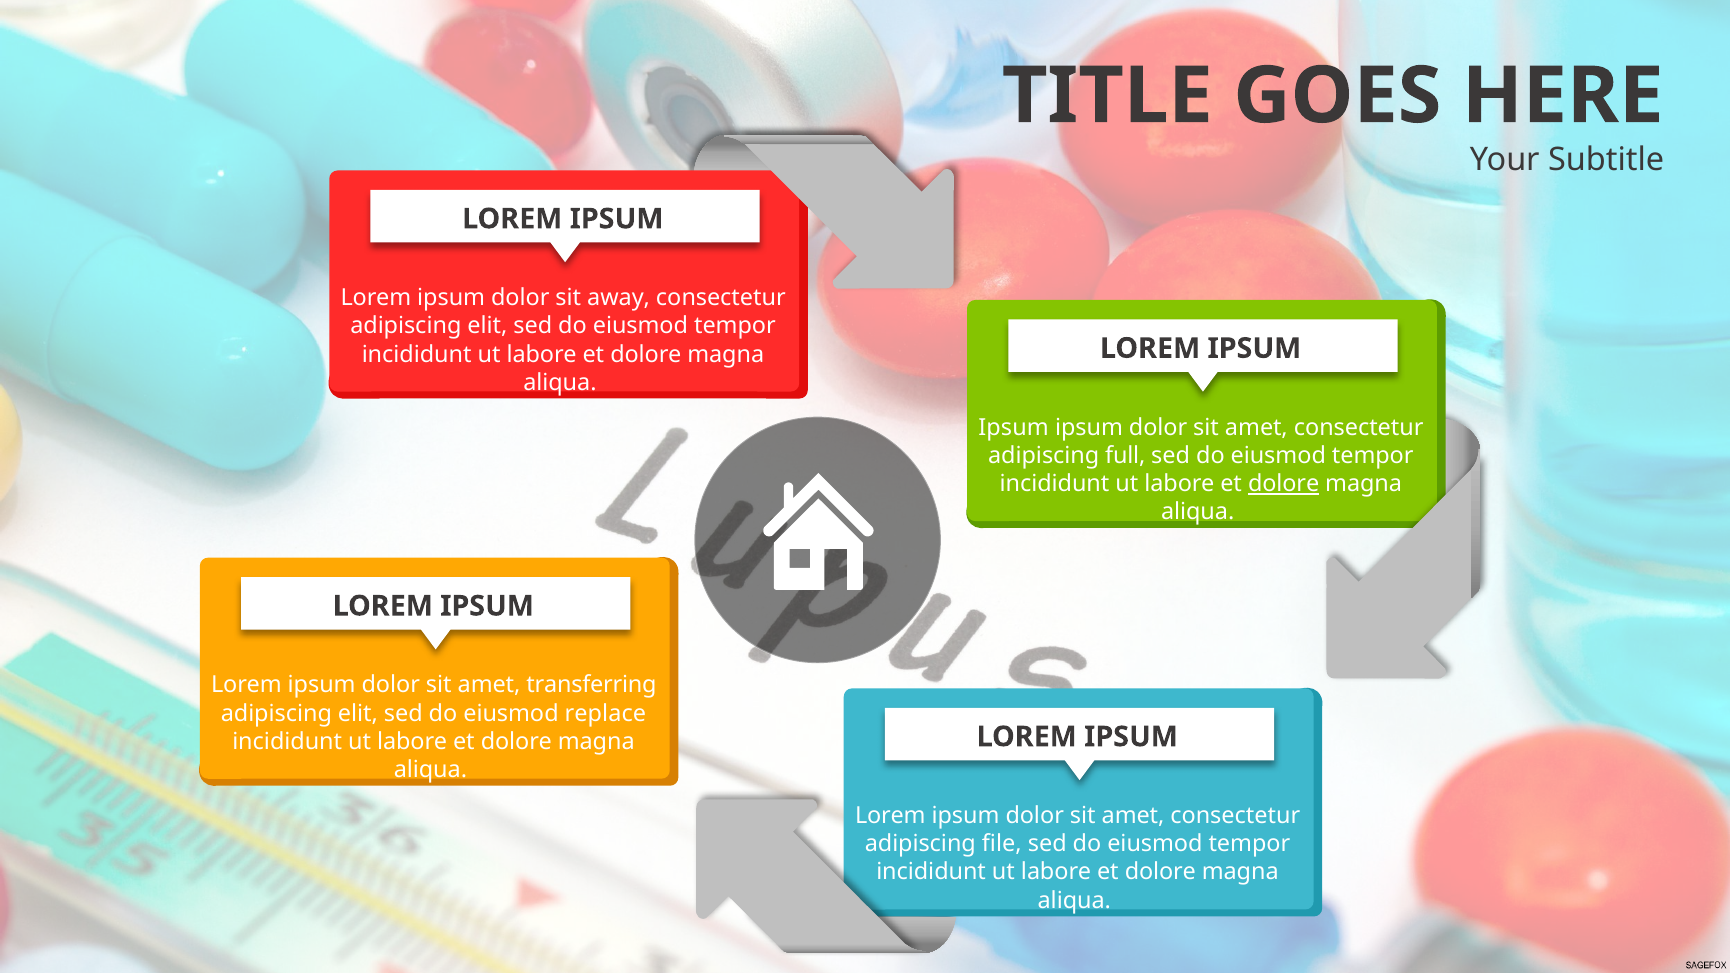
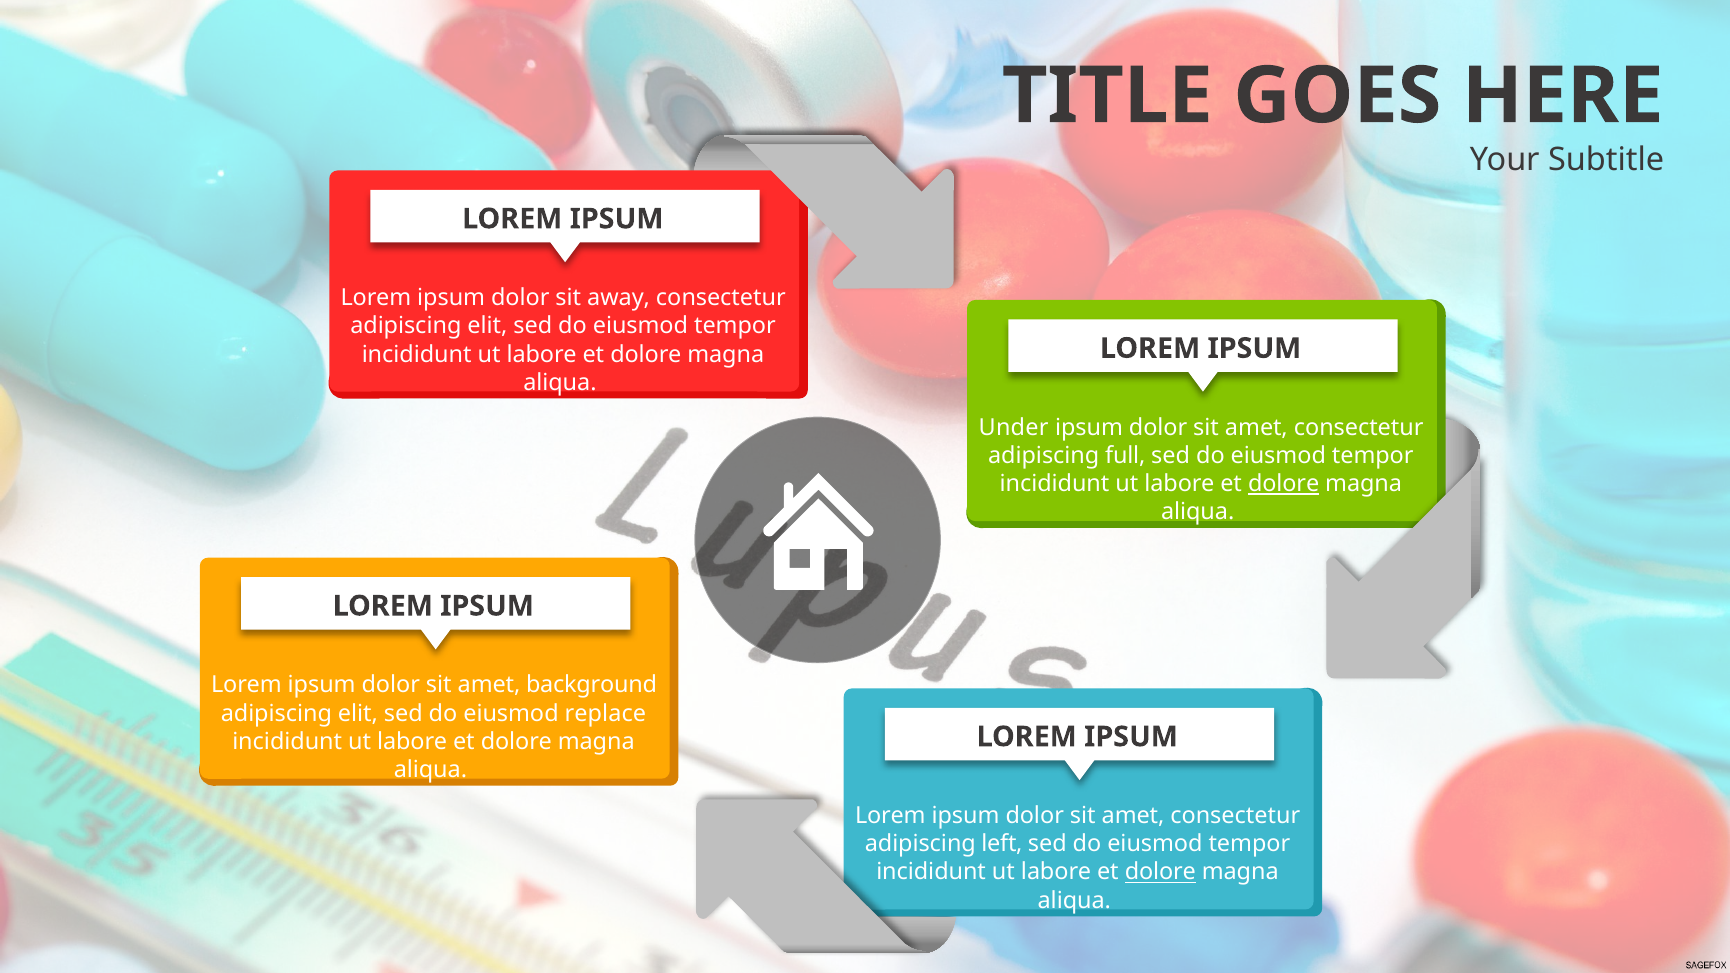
Ipsum: Ipsum -> Under (1014, 427)
transferring: transferring -> background (591, 685)
file: file -> left (1002, 844)
dolore underline: none -> present (1160, 872)
